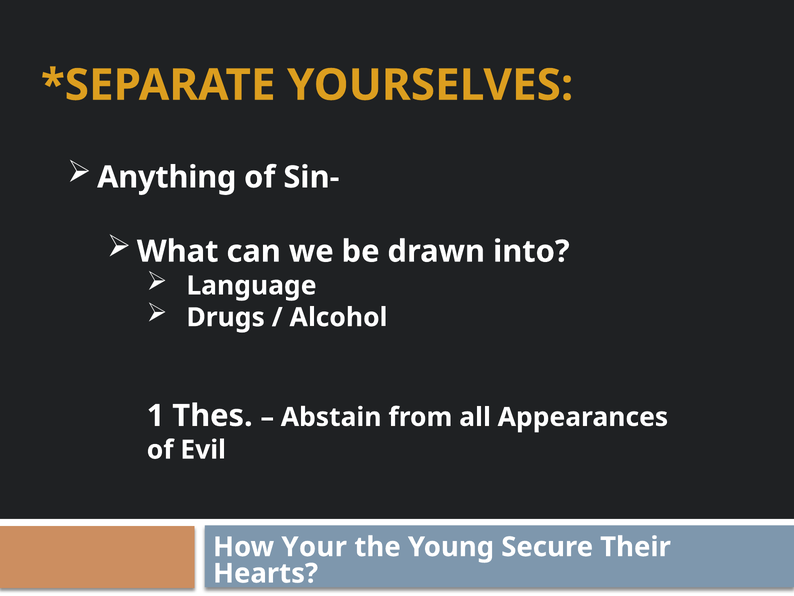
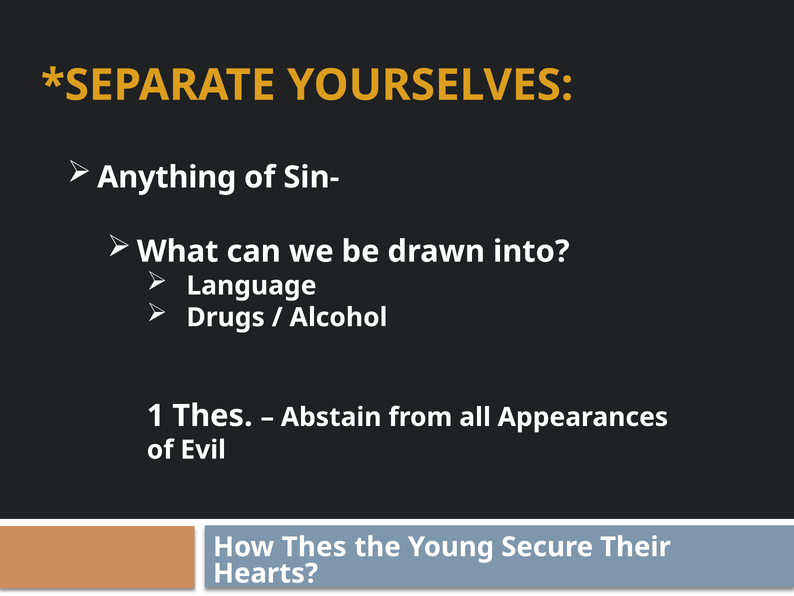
How Your: Your -> Thes (314, 547)
